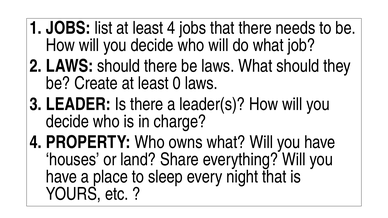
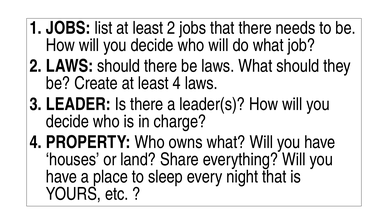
4: 4 -> 2 (171, 28)
0: 0 -> 4 (177, 83)
